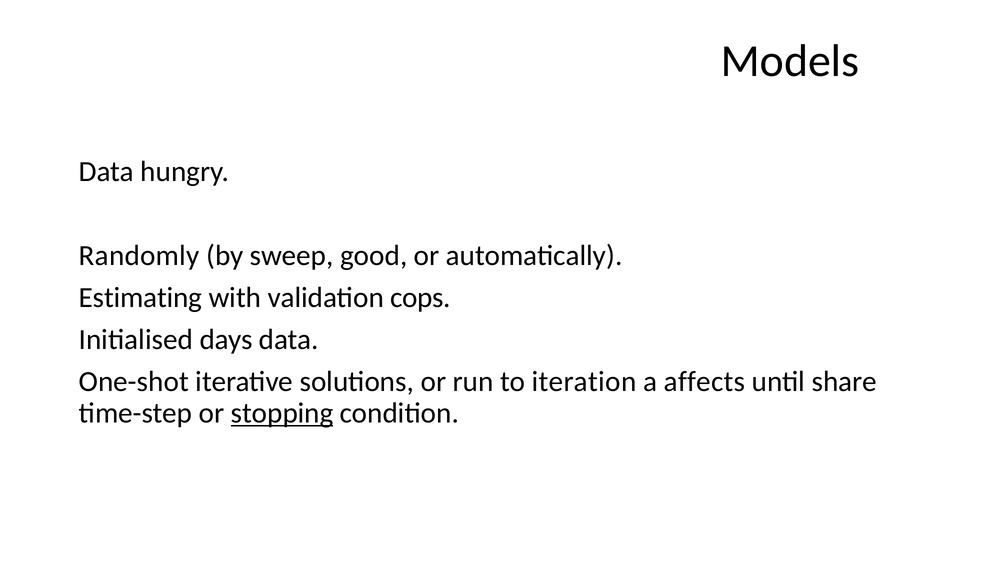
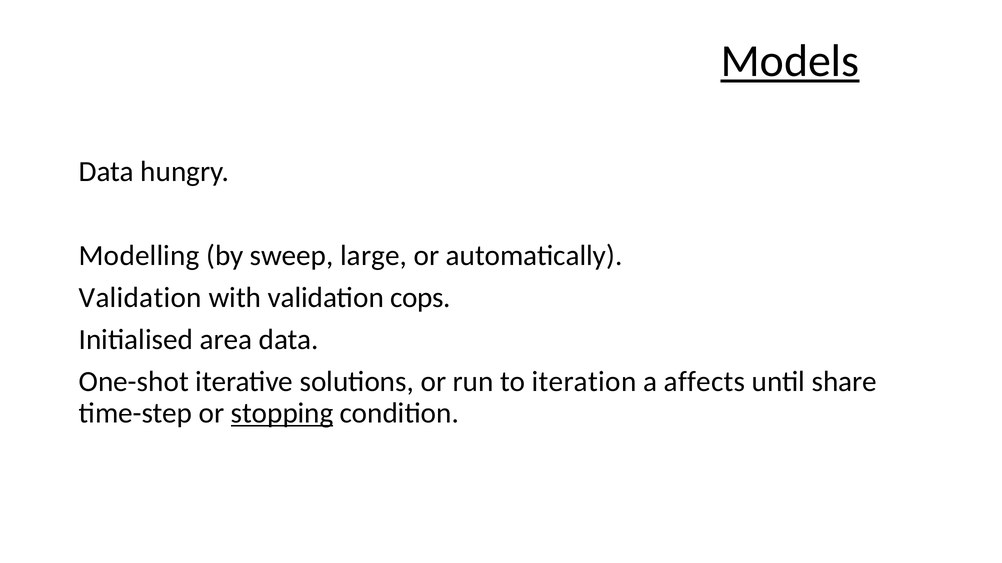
Models underline: none -> present (790, 61)
Randomly: Randomly -> Modelling (139, 256)
good: good -> large (374, 256)
Estimating: Estimating -> Validation (140, 298)
days: days -> area (226, 340)
